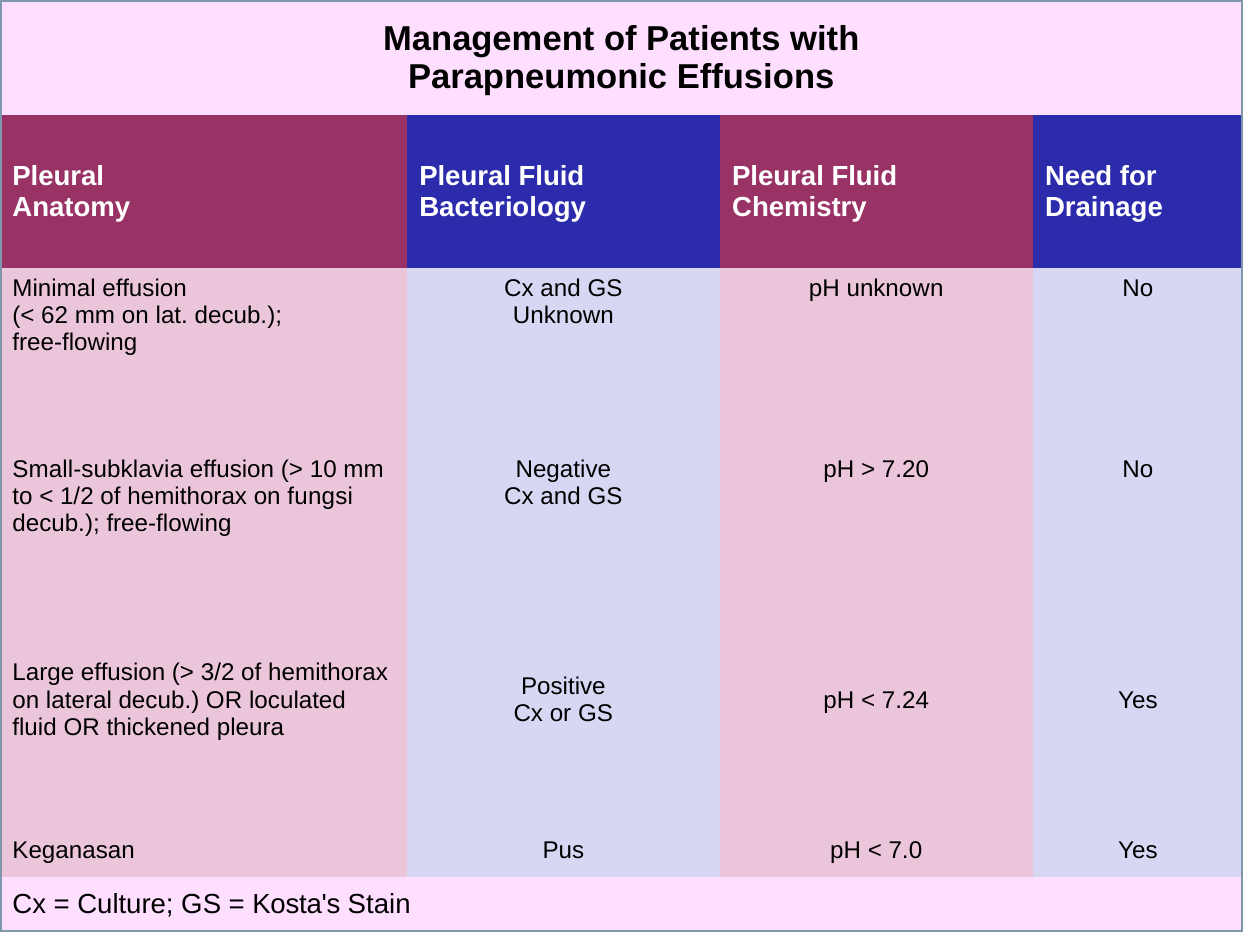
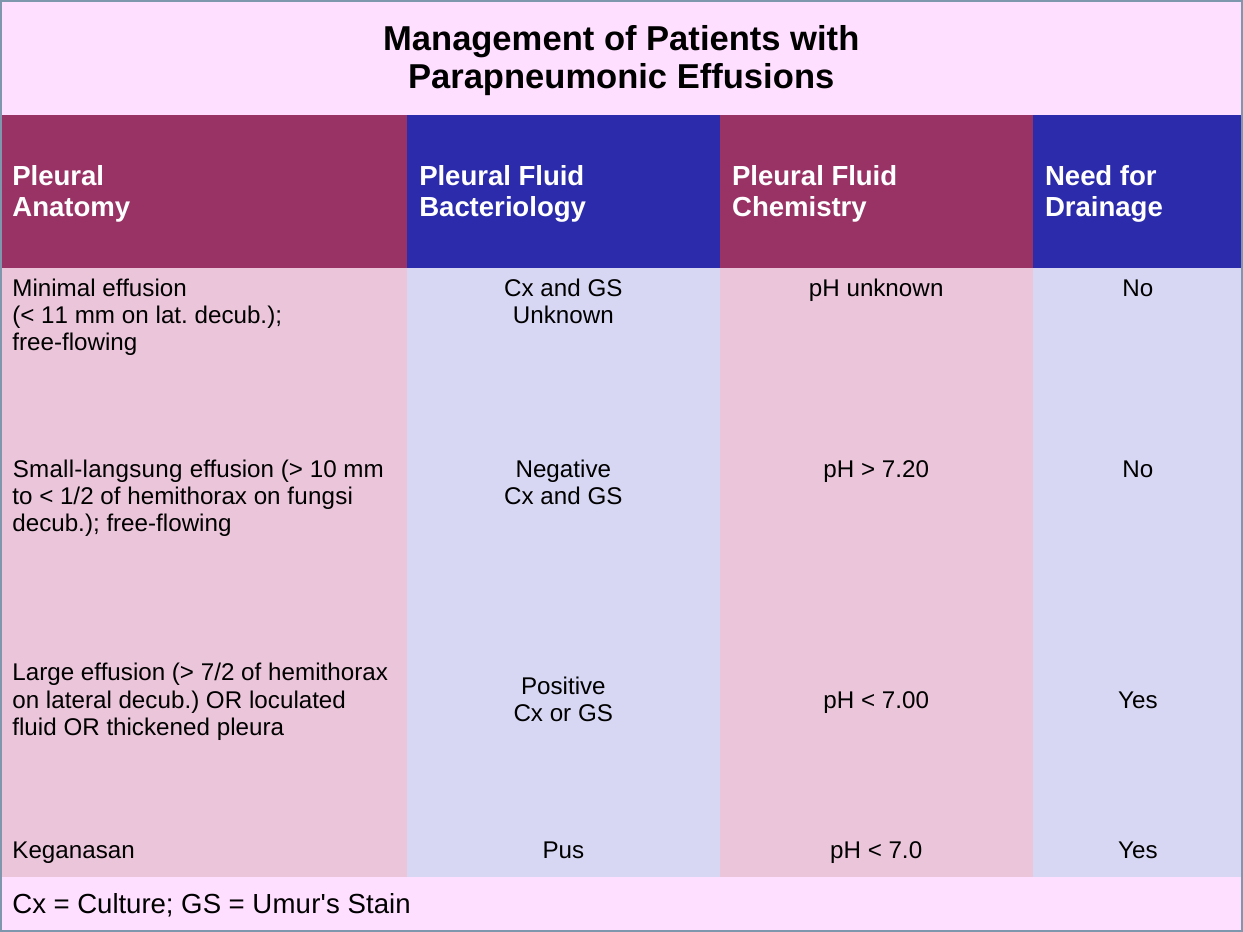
62: 62 -> 11 (55, 315)
Small-subklavia: Small-subklavia -> Small-langsung (98, 469)
3/2: 3/2 -> 7/2 (218, 673)
7.24: 7.24 -> 7.00 (905, 700)
Kosta's: Kosta's -> Umur's (296, 905)
